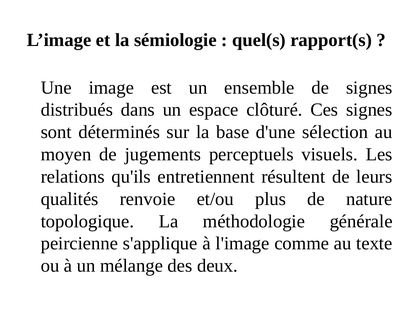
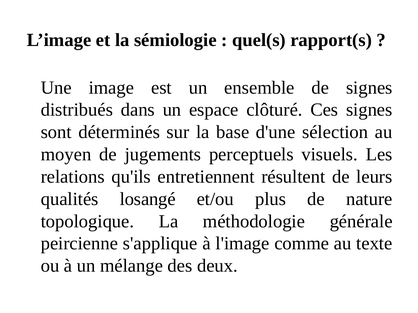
renvoie: renvoie -> losangé (148, 199)
